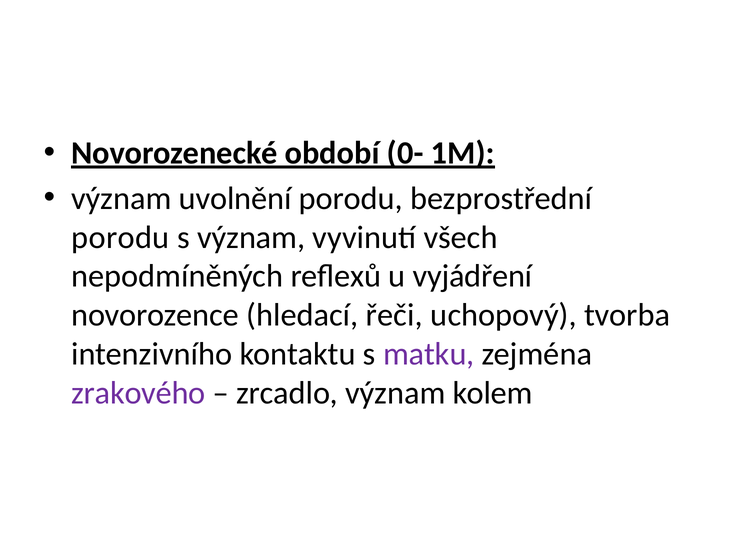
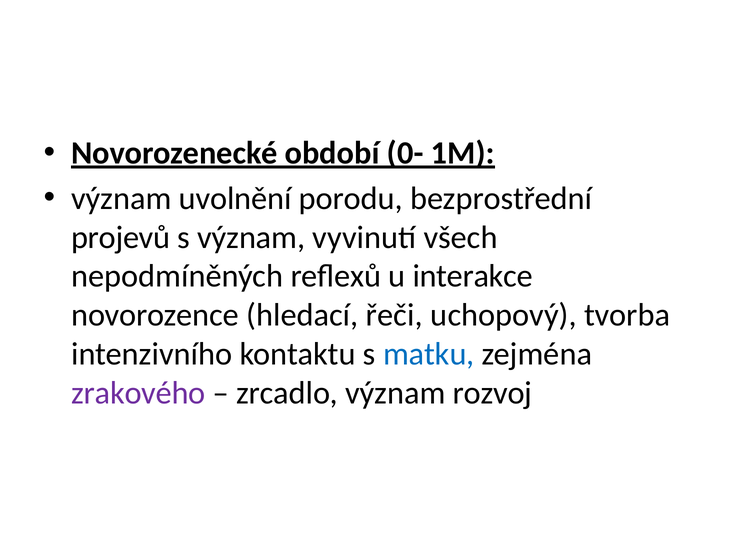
porodu: porodu -> projevů (121, 237)
vyjádření: vyjádření -> interakce (473, 276)
matku colour: purple -> blue (429, 354)
kolem: kolem -> rozvoj (492, 393)
